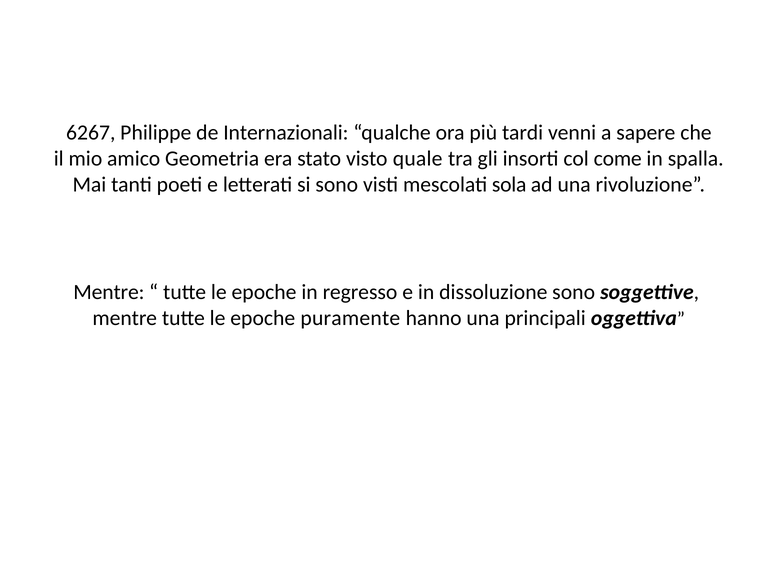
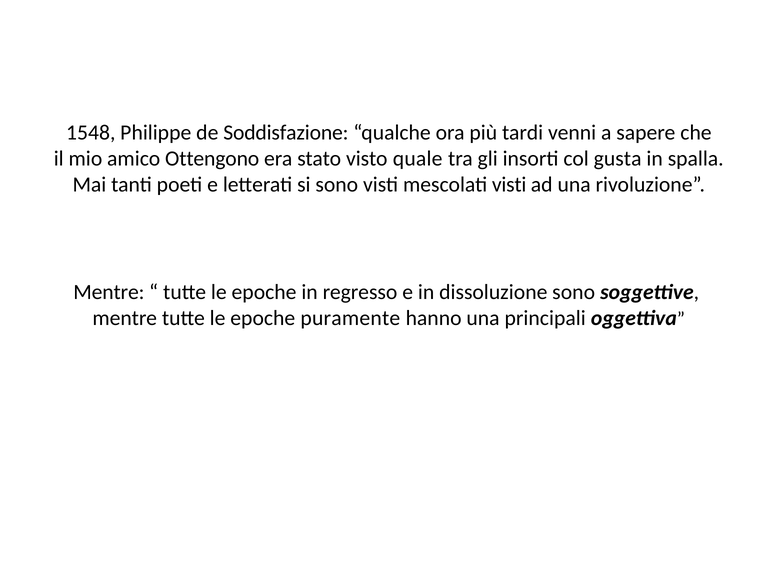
6267: 6267 -> 1548 (91, 133)
Internazionali: Internazionali -> Soddisfazione (286, 133)
Geometria: Geometria -> Ottengono (212, 159)
come: come -> gusta (618, 159)
mescolati sola: sola -> visti (509, 185)
